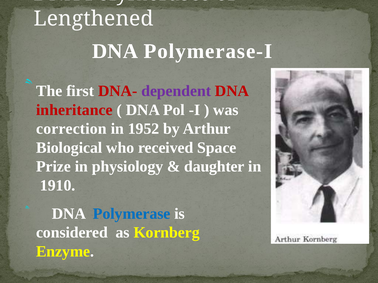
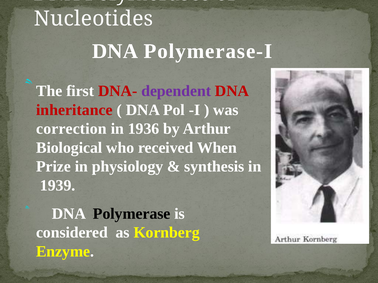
Lengthened: Lengthened -> Nucleotides (94, 19)
1952: 1952 -> 1936 (144, 129)
Space: Space -> When (217, 148)
daughter: daughter -> synthesis (214, 167)
1910: 1910 -> 1939 (58, 186)
Polymerase colour: blue -> black (132, 214)
